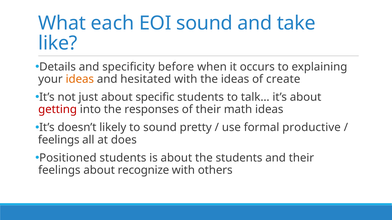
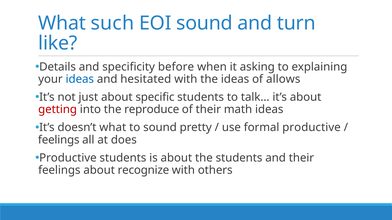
each: each -> such (112, 23)
take: take -> turn (296, 23)
occurs: occurs -> asking (257, 67)
ideas colour: orange -> blue (80, 79)
create: create -> allows (283, 79)
responses: responses -> reproduce (152, 110)
doesn’t likely: likely -> what (113, 128)
Positioned: Positioned -> Productive (68, 158)
